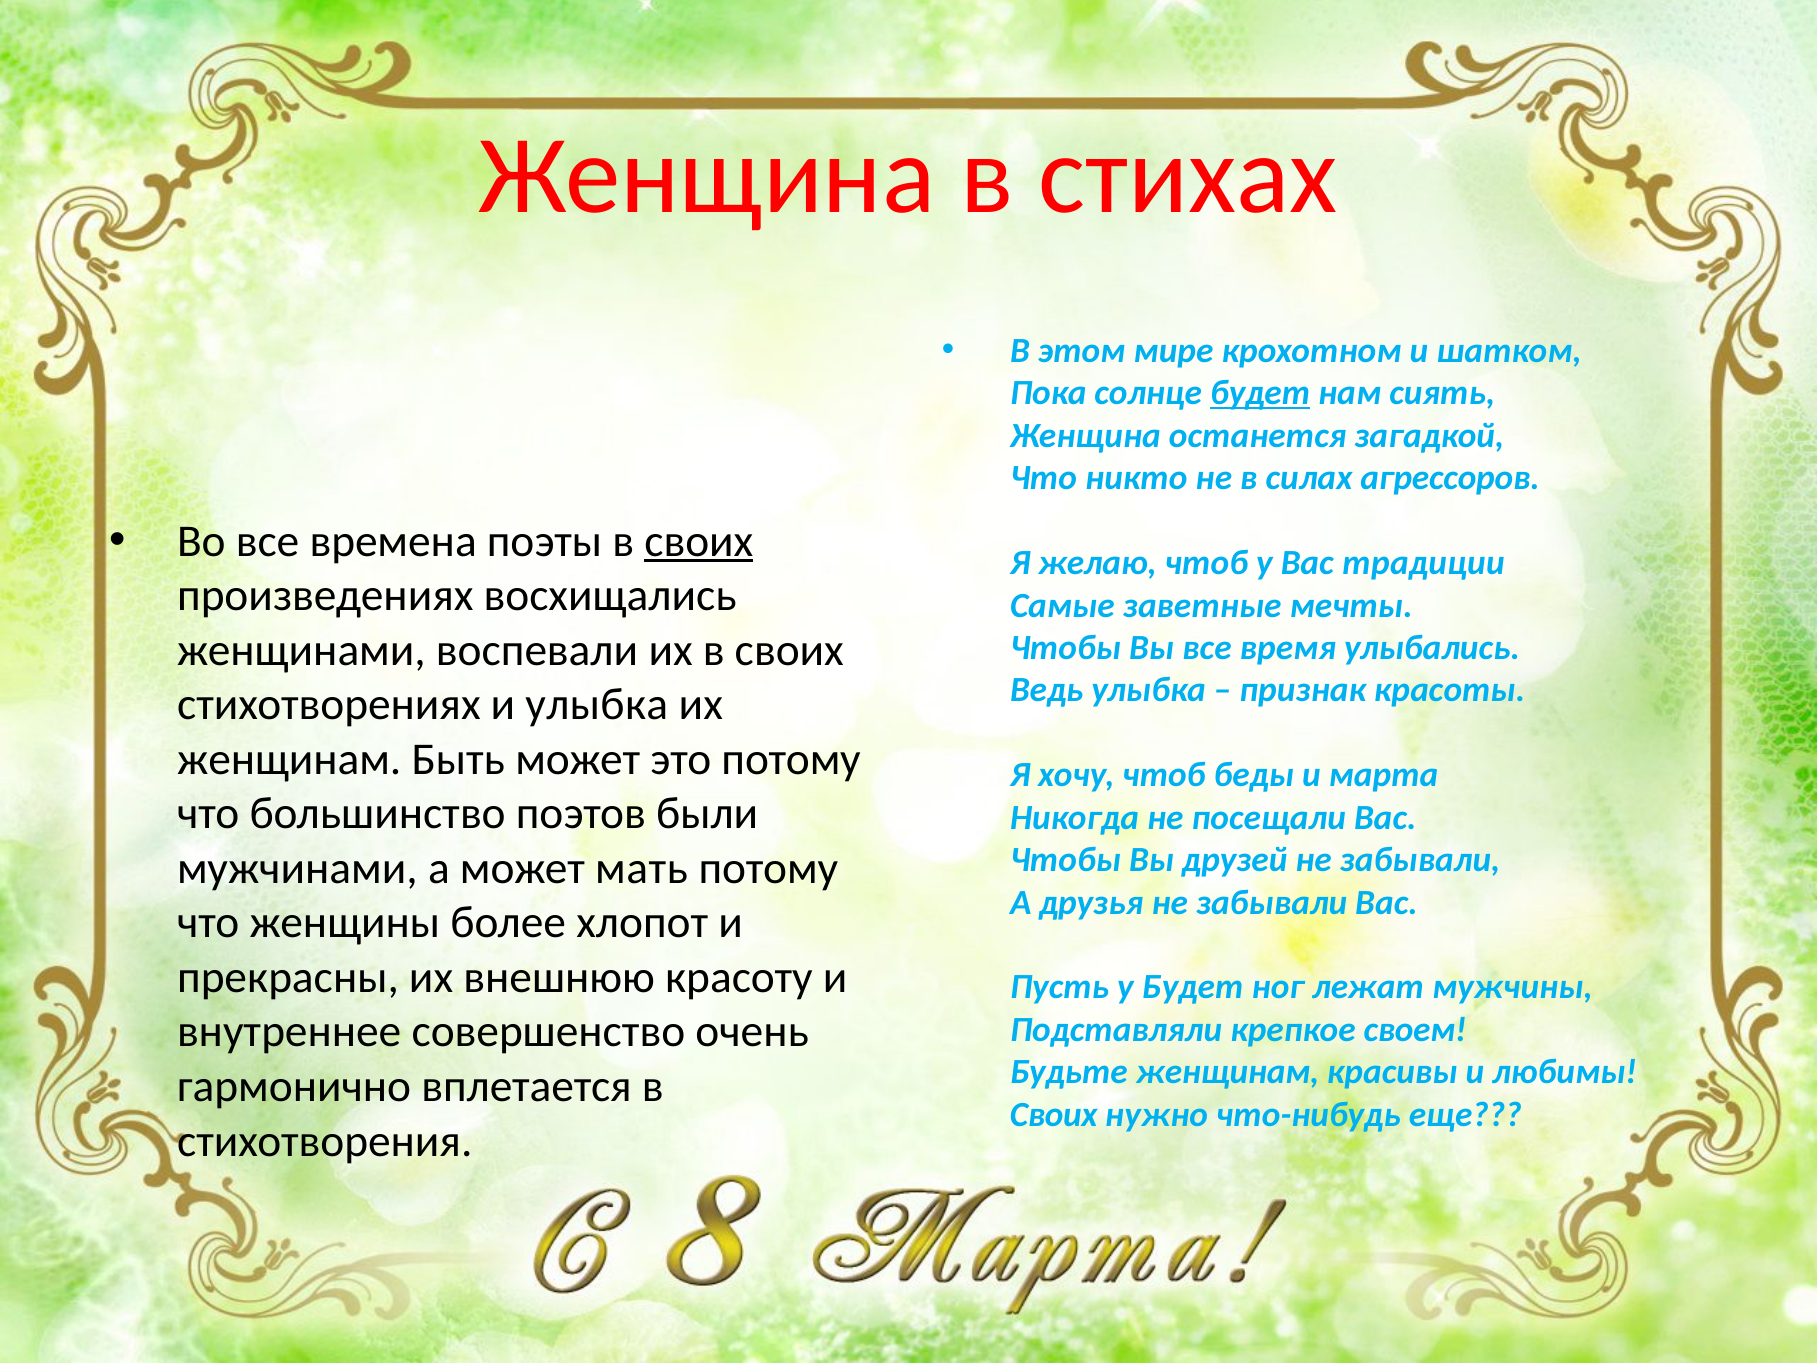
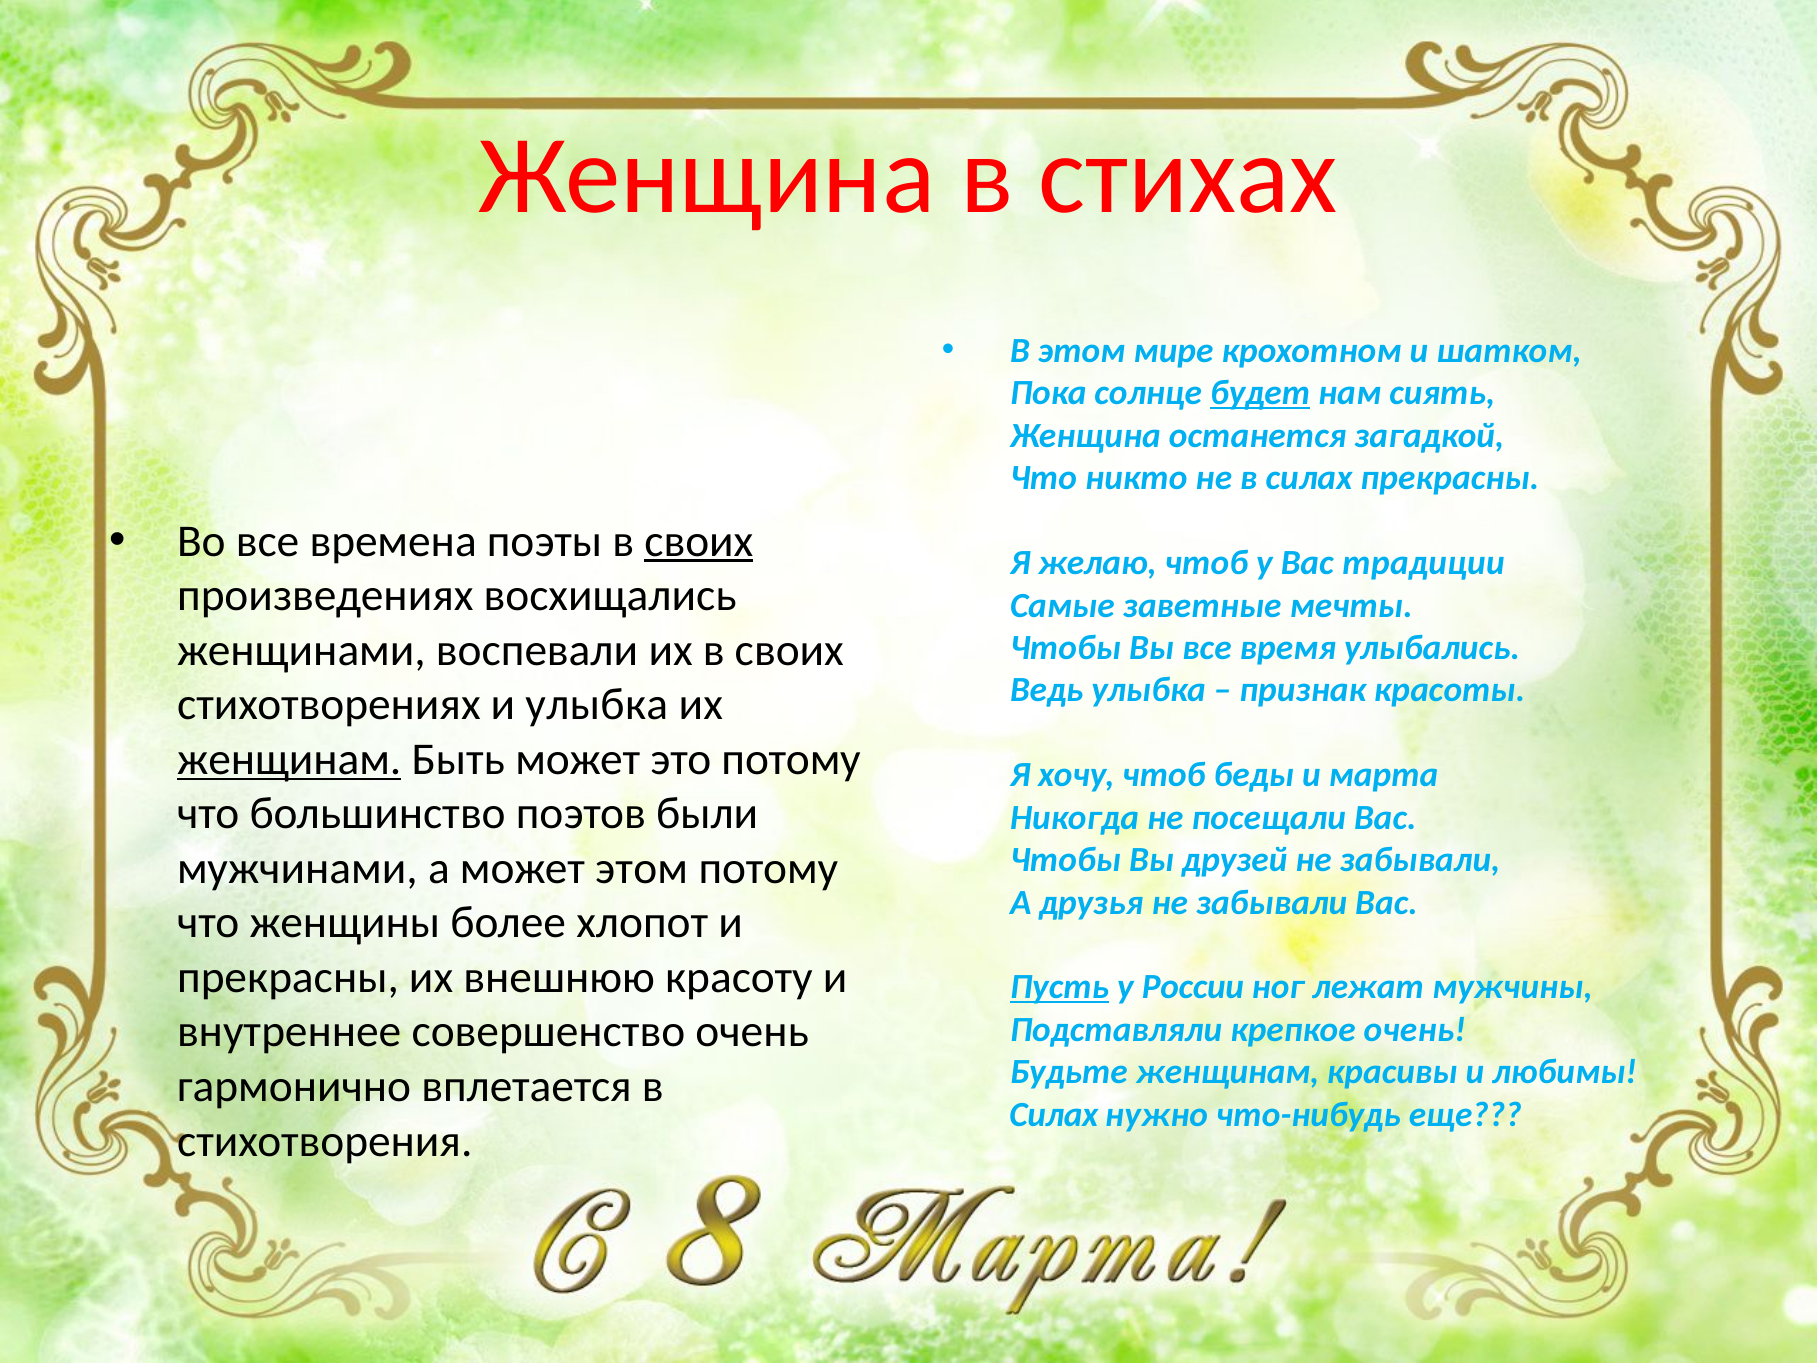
силах агрессоров: агрессоров -> прекрасны (1450, 478)
женщинам underline: none -> present (289, 759)
может мать: мать -> этом (642, 868)
Пусть underline: none -> present (1060, 987)
у Будет: Будет -> России (1193, 987)
крепкое своем: своем -> очень (1415, 1029)
Своих: Своих -> Силах (1054, 1114)
